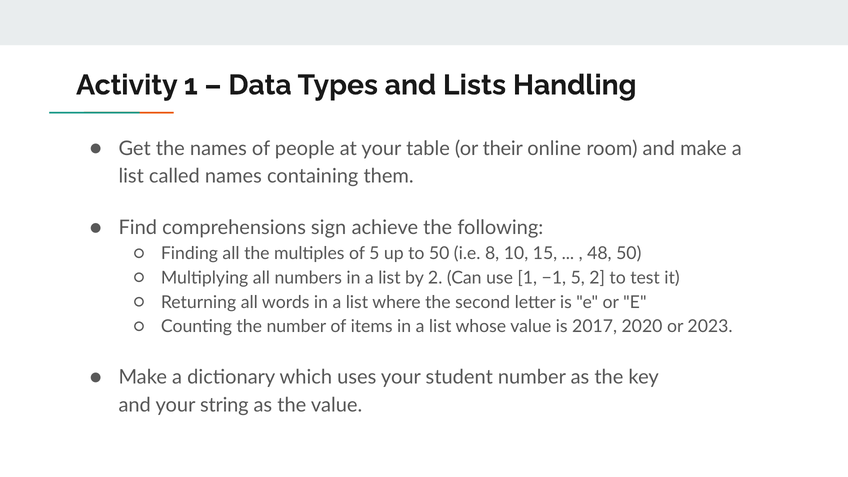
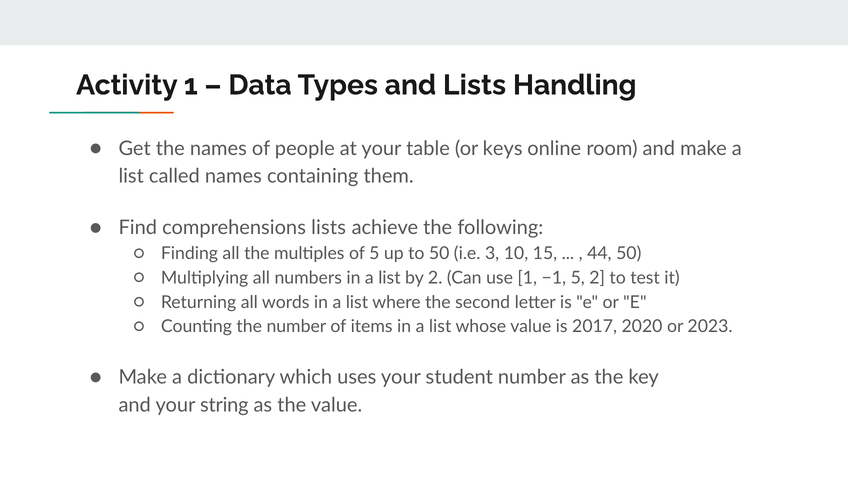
their: their -> keys (503, 148)
comprehensions sign: sign -> lists (329, 228)
8: 8 -> 3 (492, 253)
48: 48 -> 44 (599, 253)
